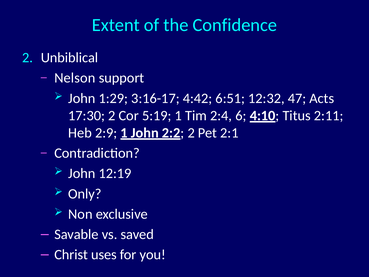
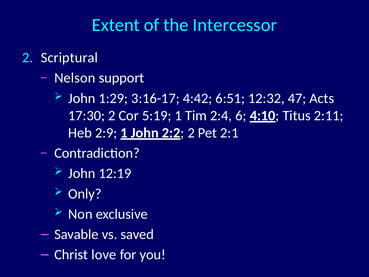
Confidence: Confidence -> Intercessor (235, 25)
Unbiblical: Unbiblical -> Scriptural (69, 58)
uses: uses -> love (104, 255)
